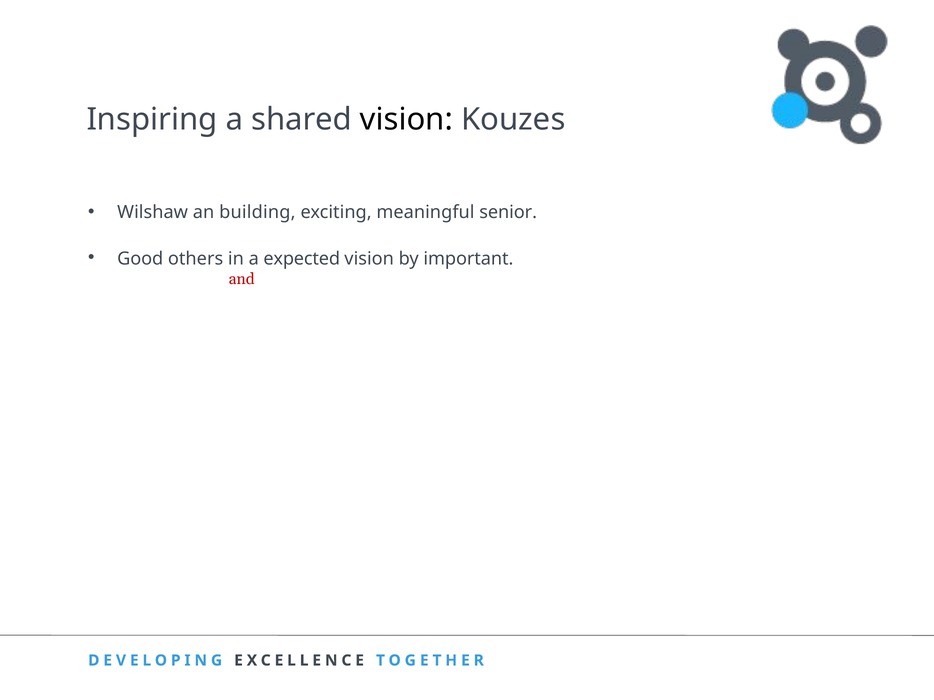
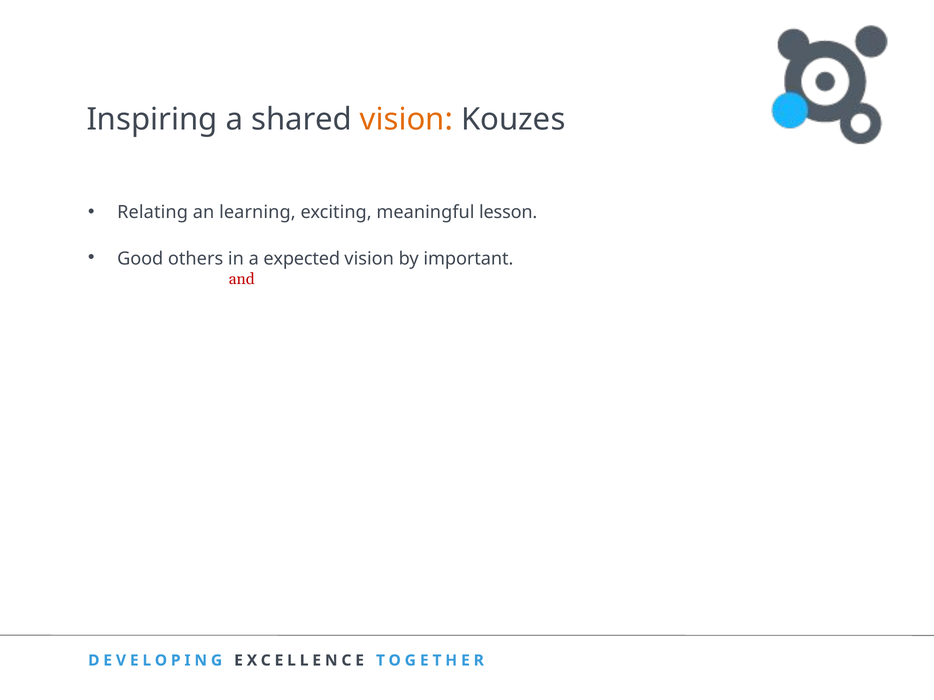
vision colour: black -> orange (406, 120)
Wilshaw: Wilshaw -> Relating (153, 213)
building: building -> learning (257, 213)
senior: senior -> lesson (508, 213)
